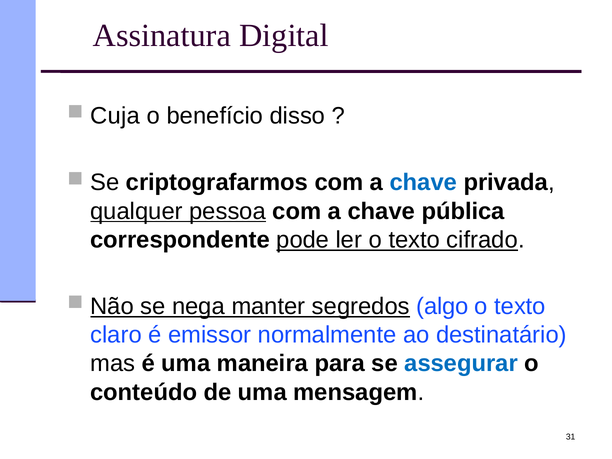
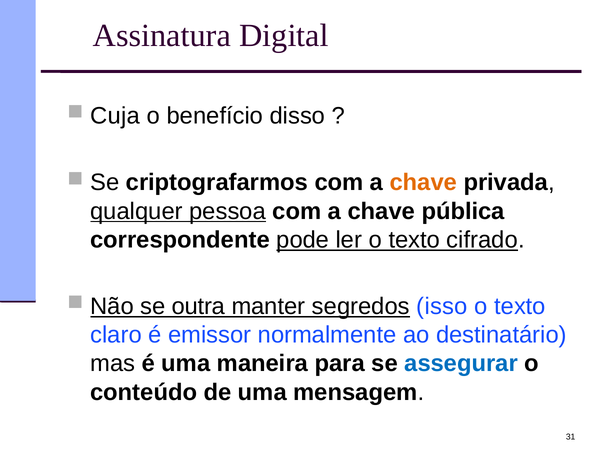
chave colour: blue -> orange (423, 183)
nega: nega -> outra (199, 306)
algo: algo -> isso (442, 306)
